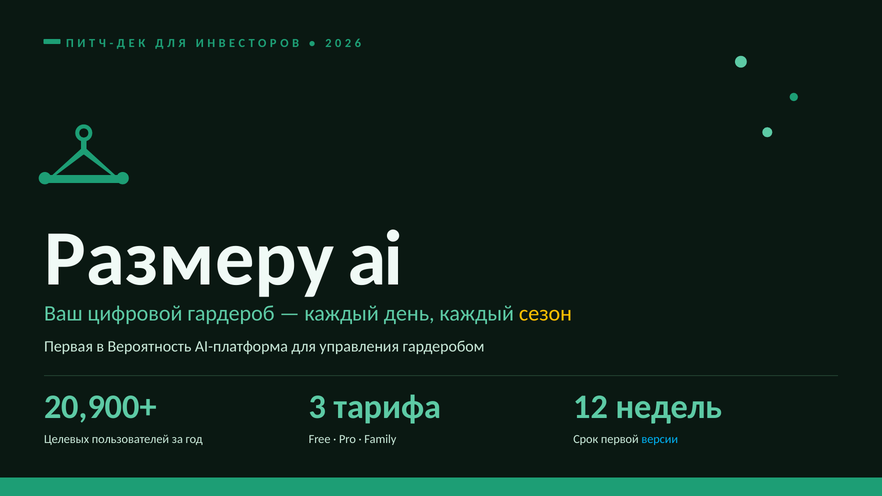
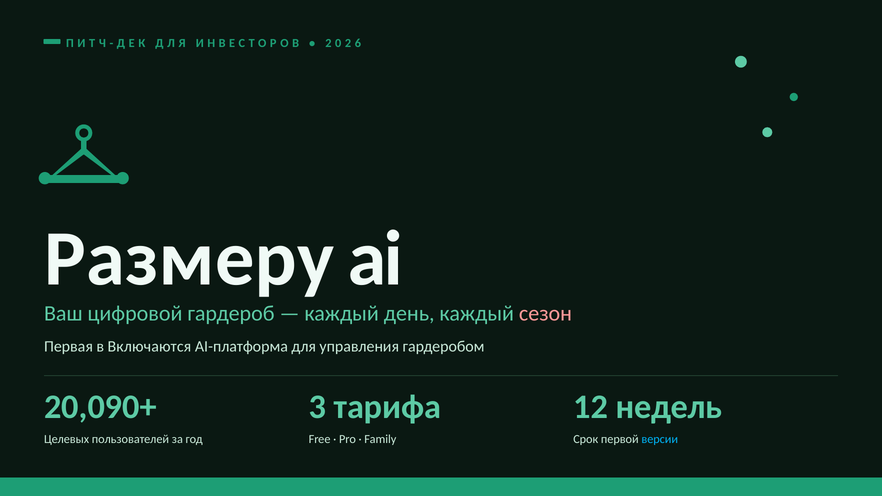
сезон colour: yellow -> pink (545, 314)
Вероятность: Вероятность -> Включаются (149, 347)
20,900+: 20,900+ -> 20,090+ (100, 407)
